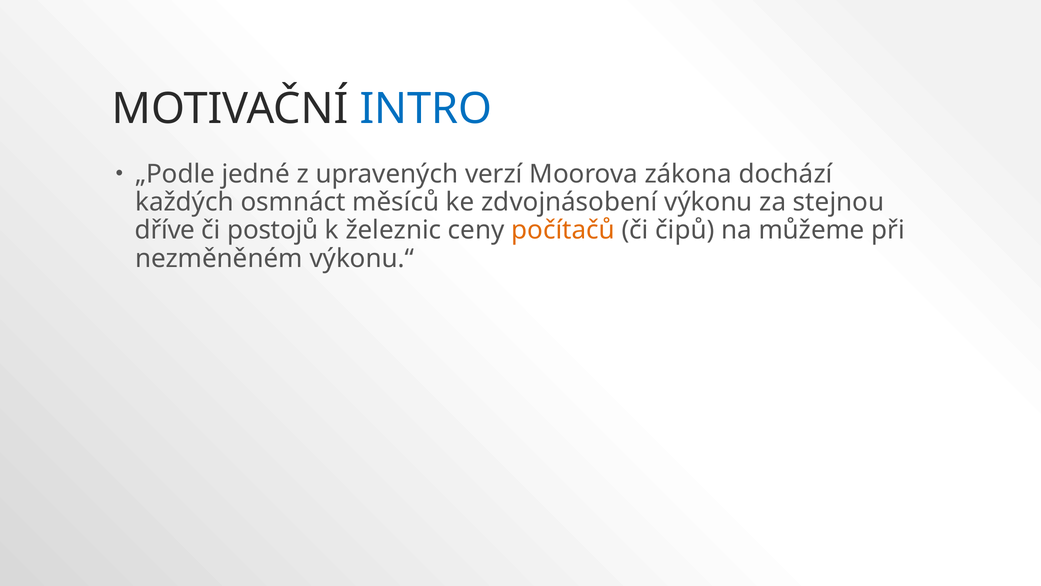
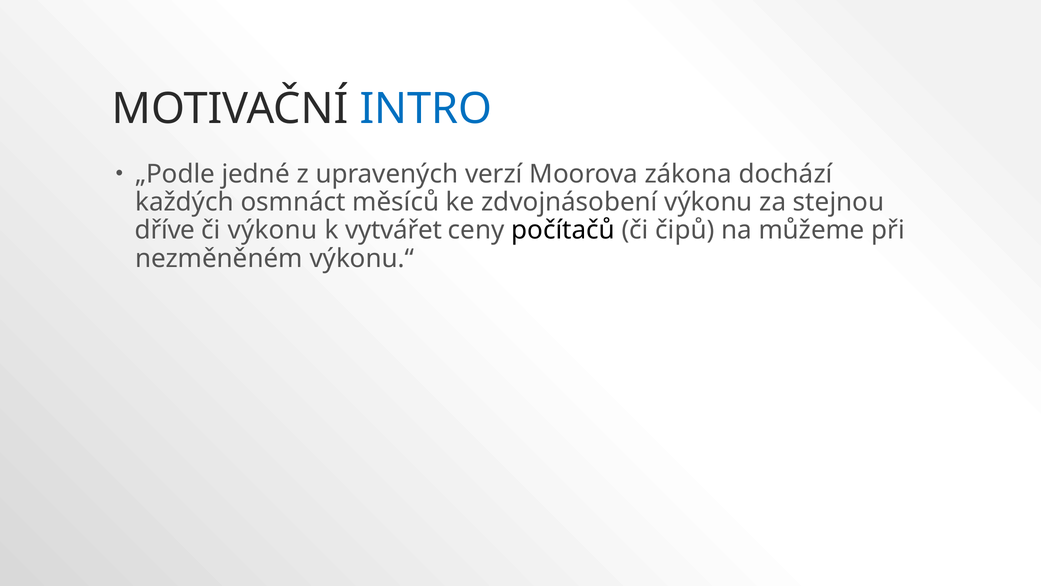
či postojů: postojů -> výkonu (273, 230)
železnic: železnic -> vytvářet (394, 230)
počítačů colour: orange -> black (563, 230)
